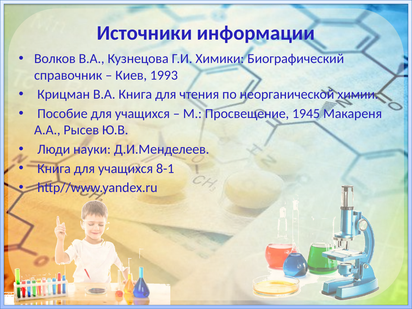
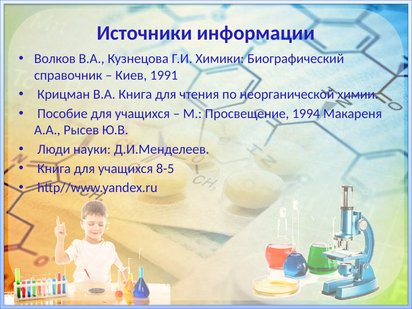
1993: 1993 -> 1991 (164, 75)
1945: 1945 -> 1994 (306, 114)
8-1: 8-1 -> 8-5 (165, 169)
